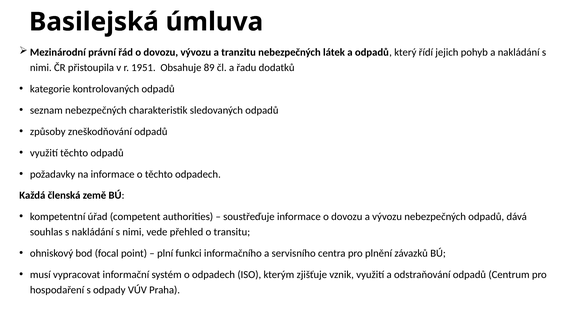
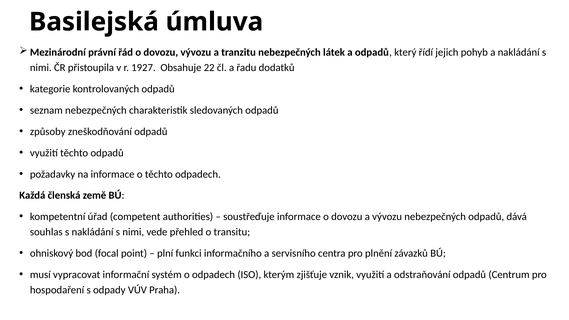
1951: 1951 -> 1927 (143, 68)
89: 89 -> 22 (209, 68)
